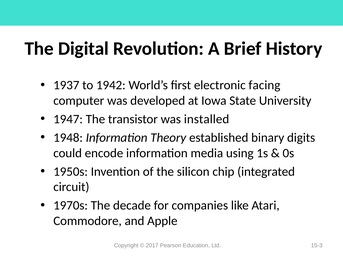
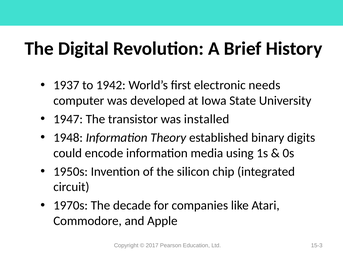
facing: facing -> needs (264, 85)
